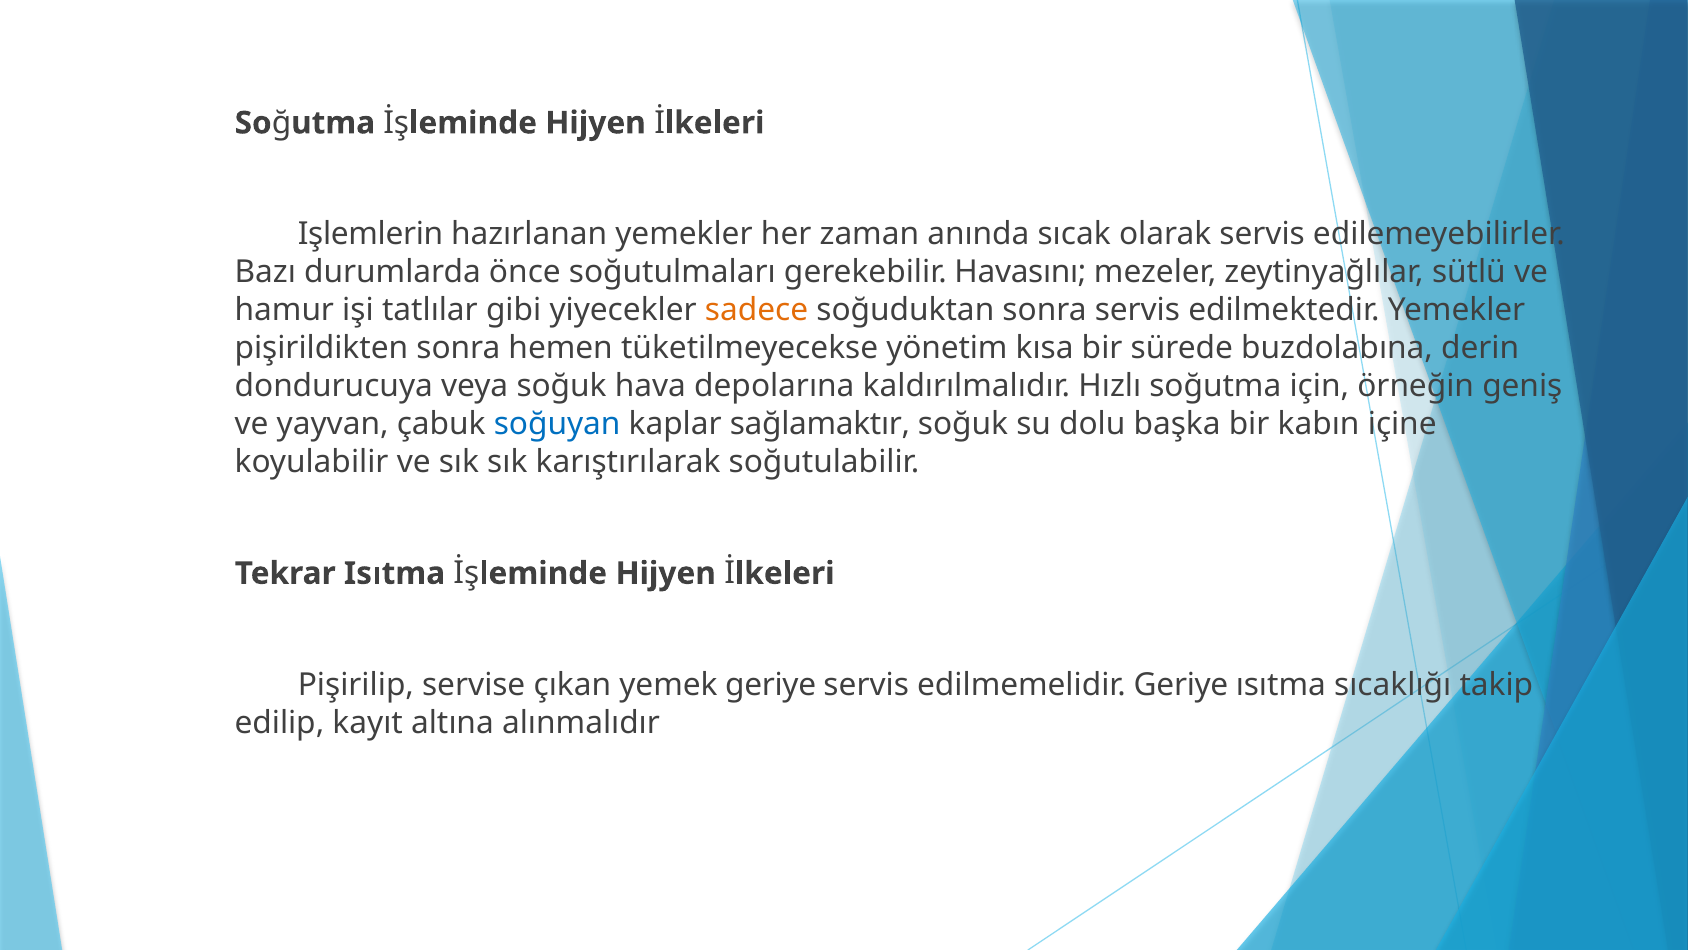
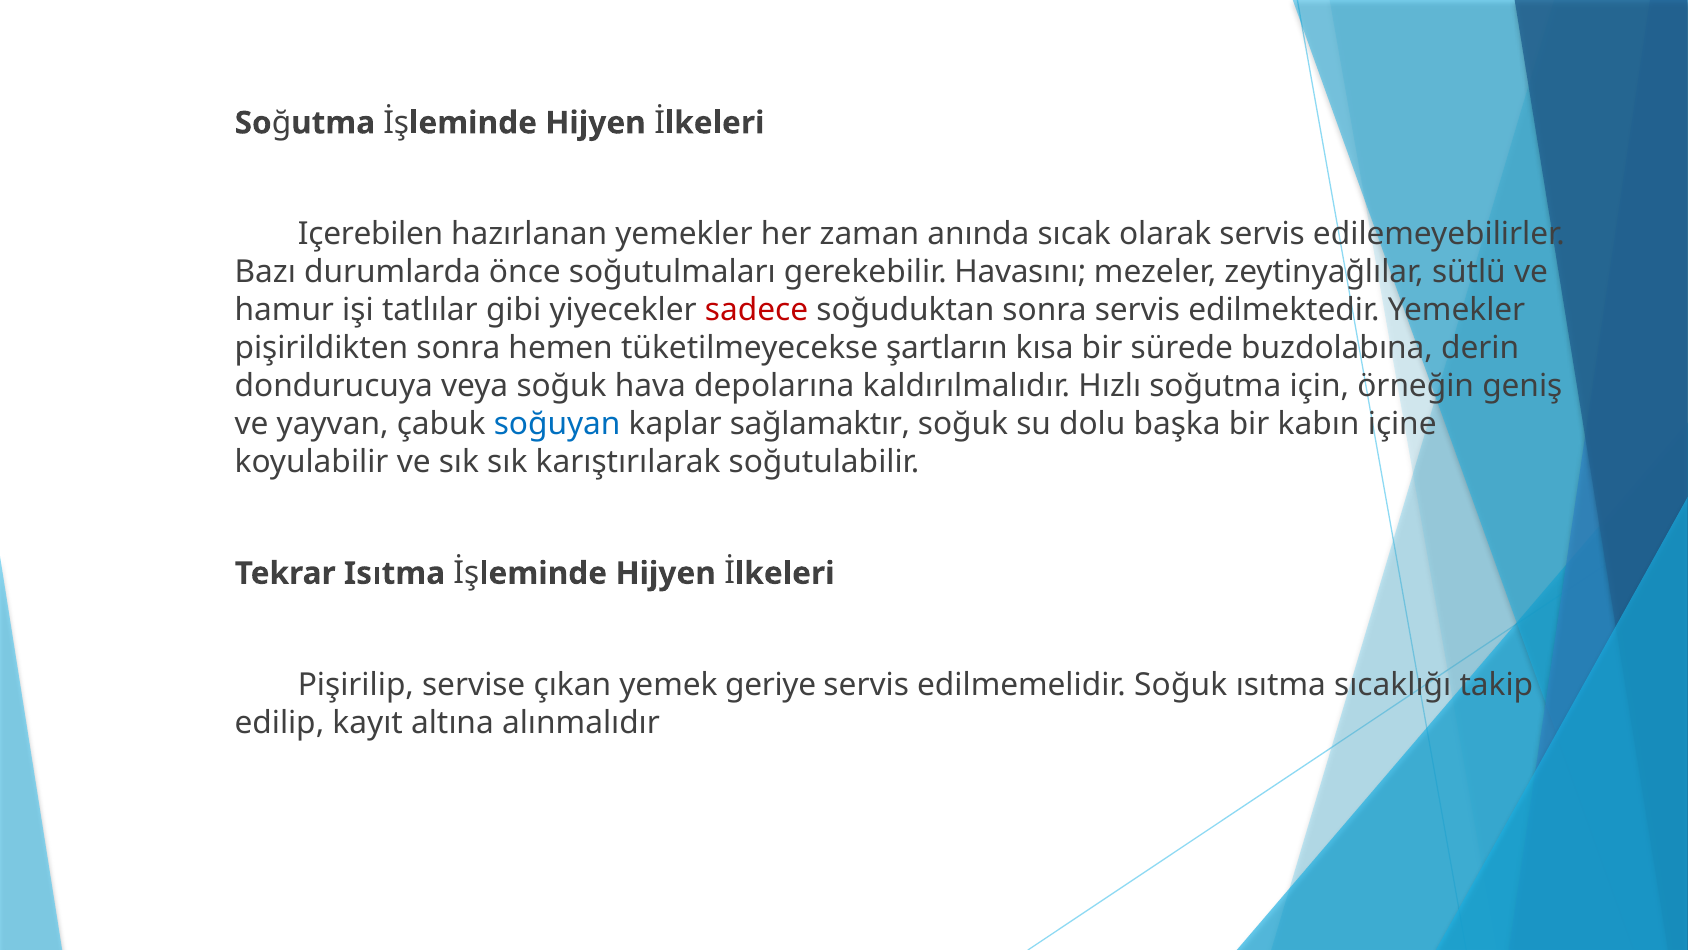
Işlemlerin: Işlemlerin -> Içerebilen (371, 234)
sadece colour: orange -> red (757, 310)
yönetim: yönetim -> şartların (947, 348)
edilmemelidir Geriye: Geriye -> Soğuk (1181, 684)
